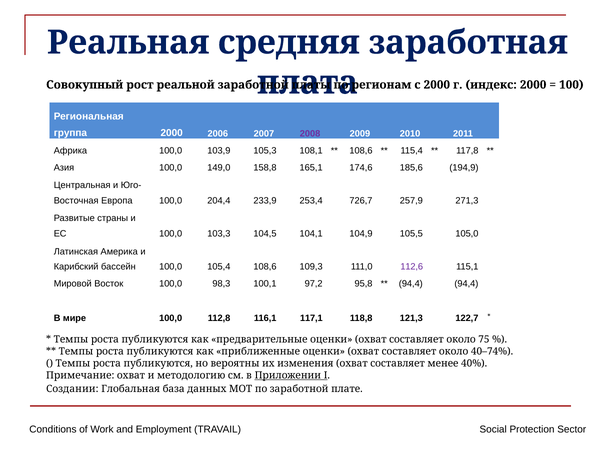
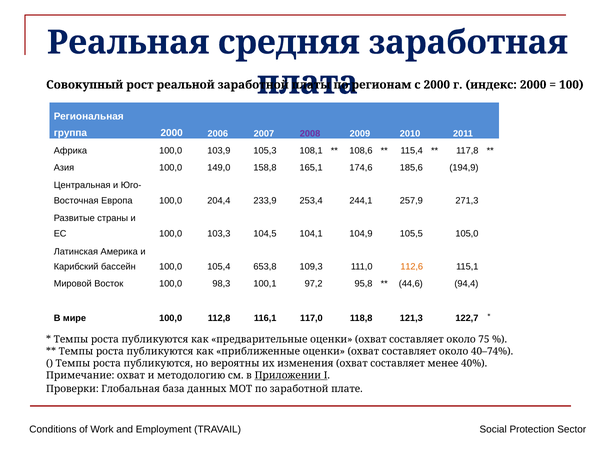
726,7: 726,7 -> 244,1 (361, 201)
105,4 108,6: 108,6 -> 653,8 (265, 267)
112,6 colour: purple -> orange (412, 267)
94,4: 94,4 -> 44,6 (411, 284)
117,1: 117,1 -> 117,0 (311, 318)
Создании: Создании -> Проверки (72, 389)
